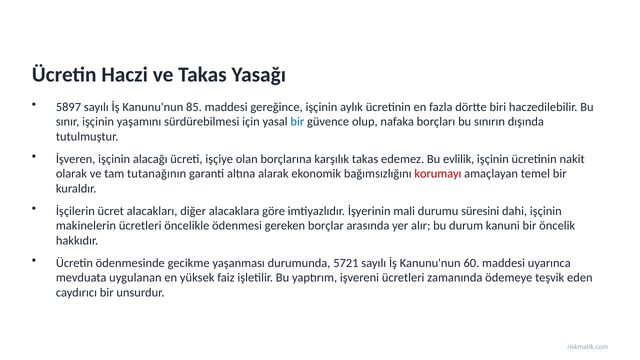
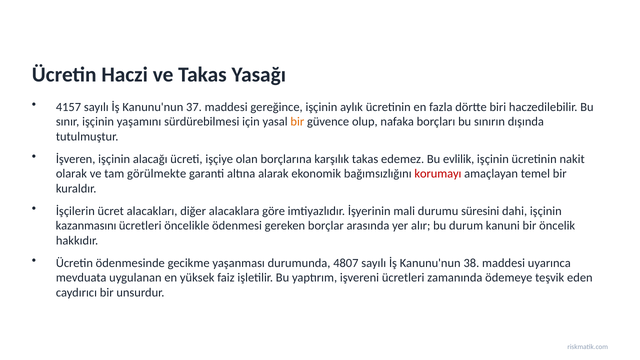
5897: 5897 -> 4157 (68, 107)
85: 85 -> 37 (194, 107)
bir colour: blue -> orange (297, 122)
tutanağının: tutanağının -> görülmekte (157, 174)
makinelerin: makinelerin -> kazanmasını (86, 226)
5721: 5721 -> 4807 (346, 263)
60: 60 -> 38 (471, 263)
